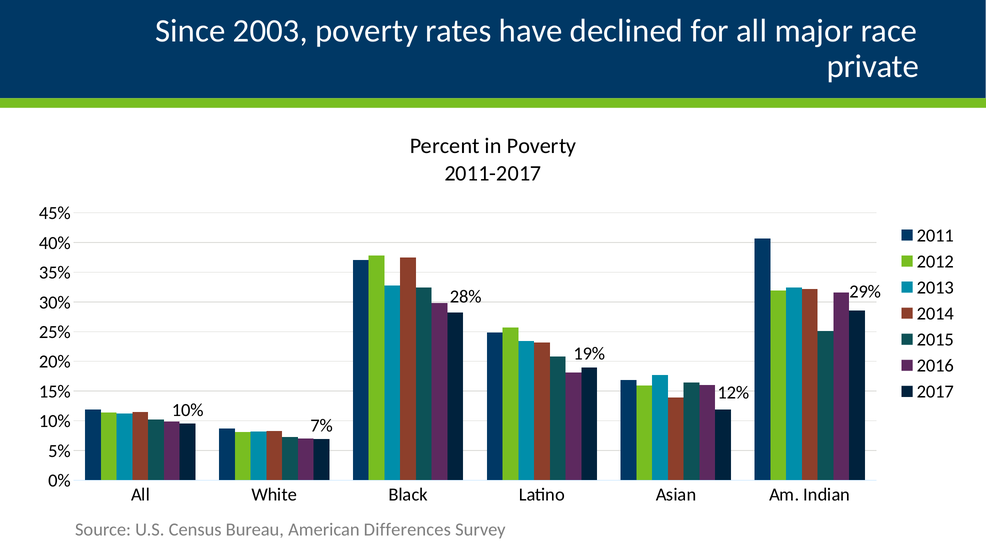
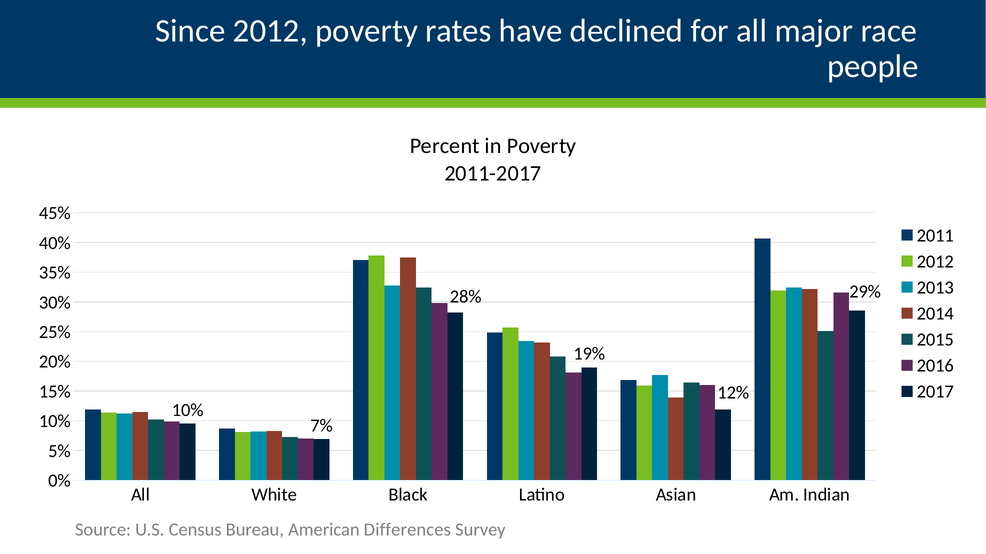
Since 2003: 2003 -> 2012 (270, 31)
private: private -> people (873, 67)
